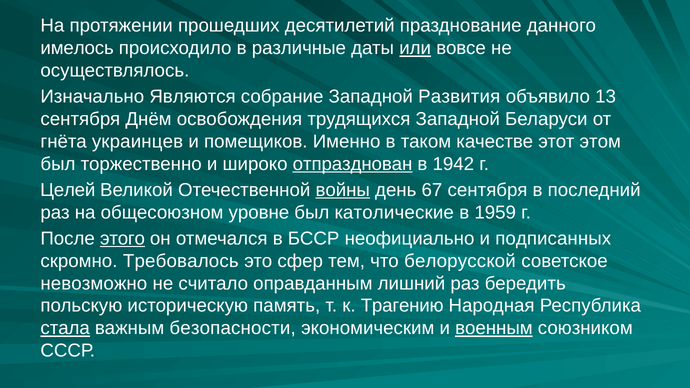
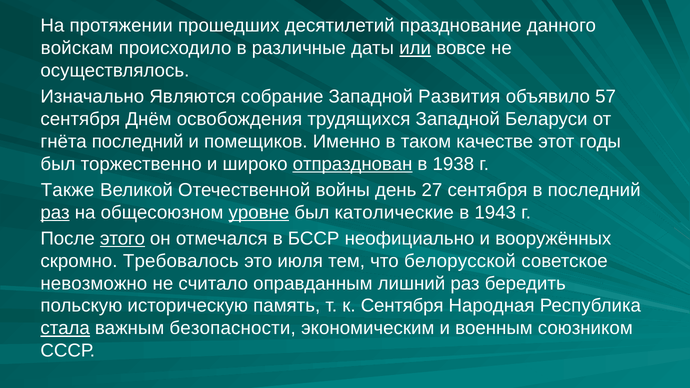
имелось: имелось -> войскам (77, 48)
13: 13 -> 57 (606, 97)
гнёта украинцев: украинцев -> последний (138, 142)
этом: этом -> годы (600, 142)
1942: 1942 -> 1938 (453, 164)
Целей: Целей -> Также (68, 190)
войны underline: present -> none (343, 190)
67: 67 -> 27 (432, 190)
раз underline: none -> present (55, 213)
уровне underline: none -> present (259, 213)
1959: 1959 -> 1943 (495, 213)
подписанных: подписанных -> вооружённых (553, 239)
сфер: сфер -> июля (300, 261)
к Трагению: Трагению -> Сентября (402, 306)
военным underline: present -> none (494, 328)
